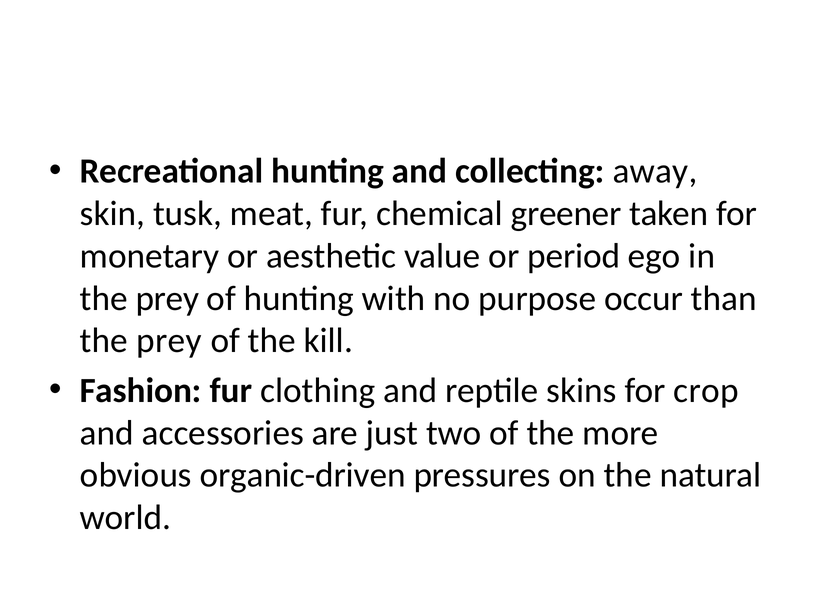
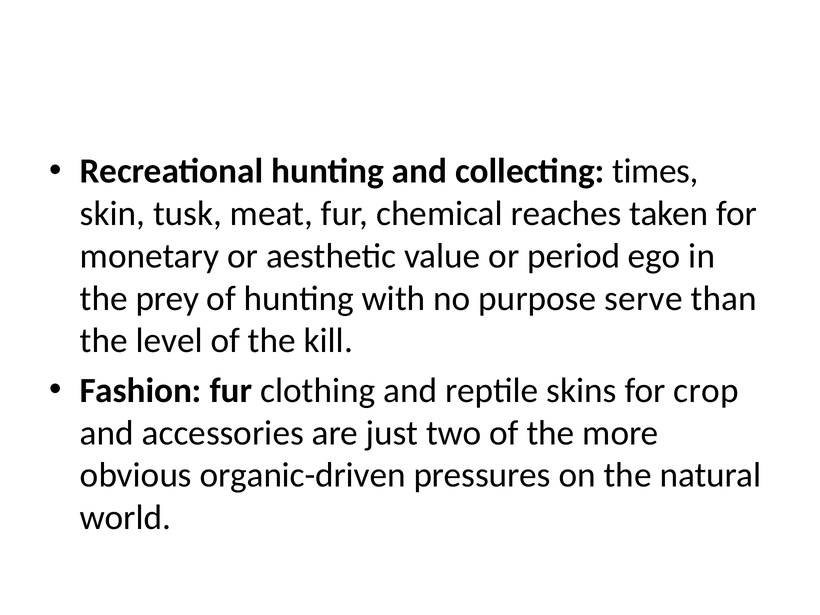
away: away -> times (655, 171)
greener: greener -> reaches (566, 214)
occur: occur -> serve (643, 298)
prey: prey -> level (169, 341)
